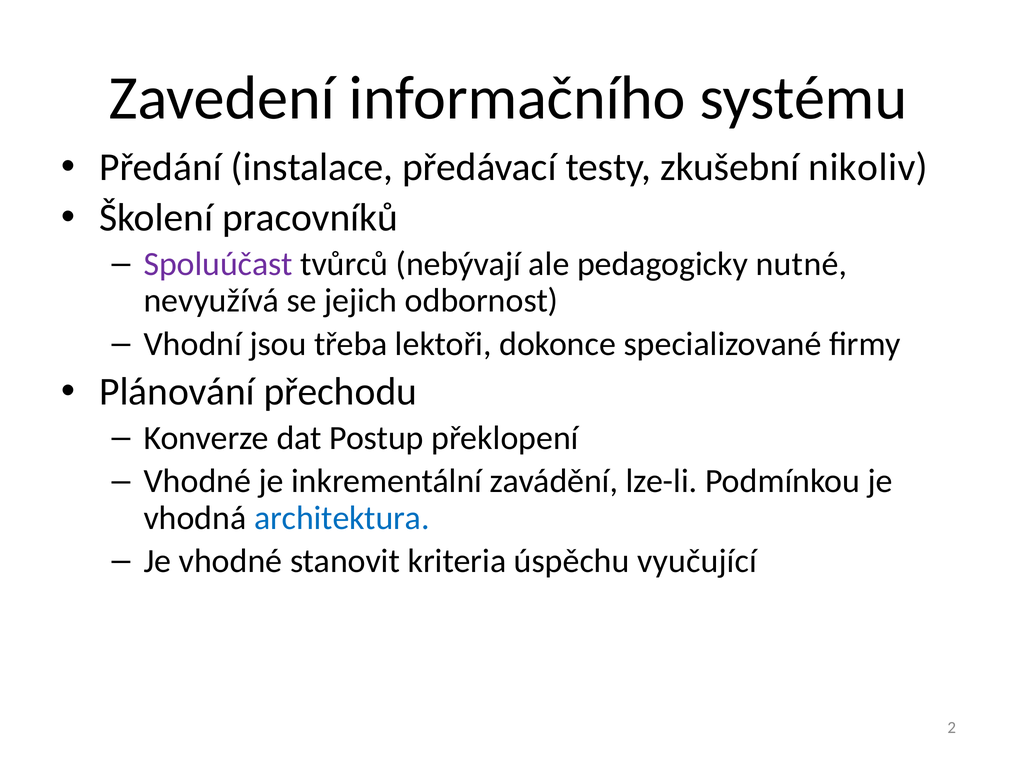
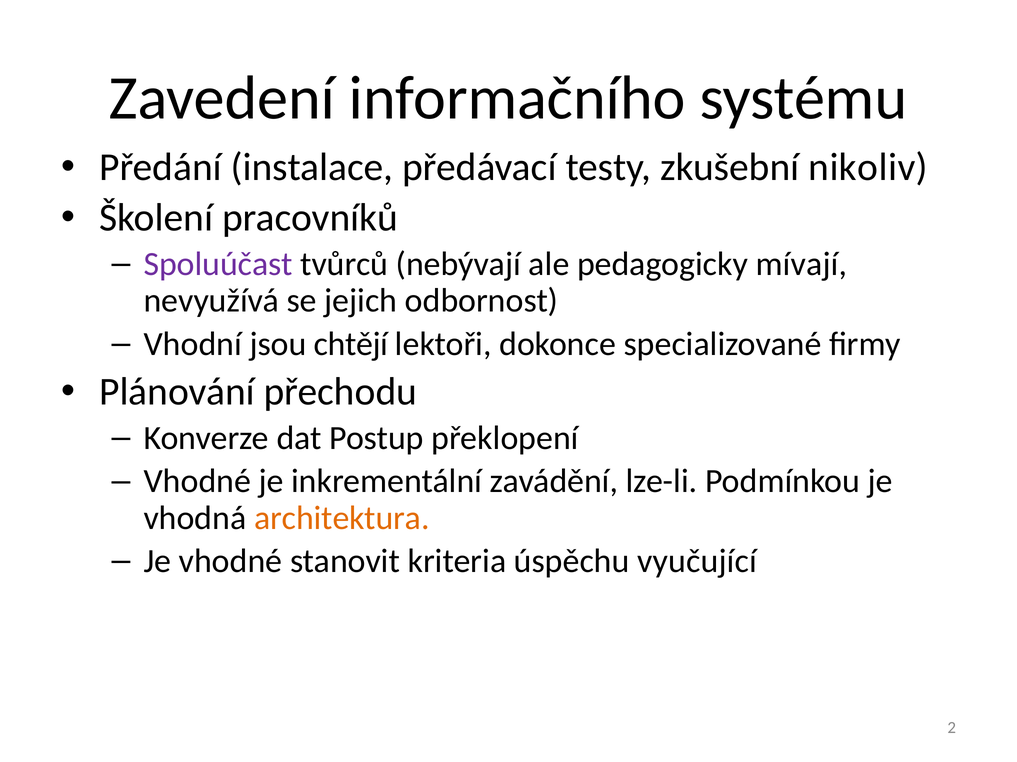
nutné: nutné -> mívají (802, 264)
třeba: třeba -> chtějí (351, 344)
architektura colour: blue -> orange (342, 518)
